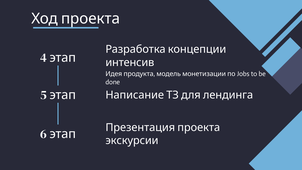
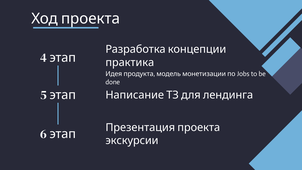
интенсив: интенсив -> практика (130, 62)
